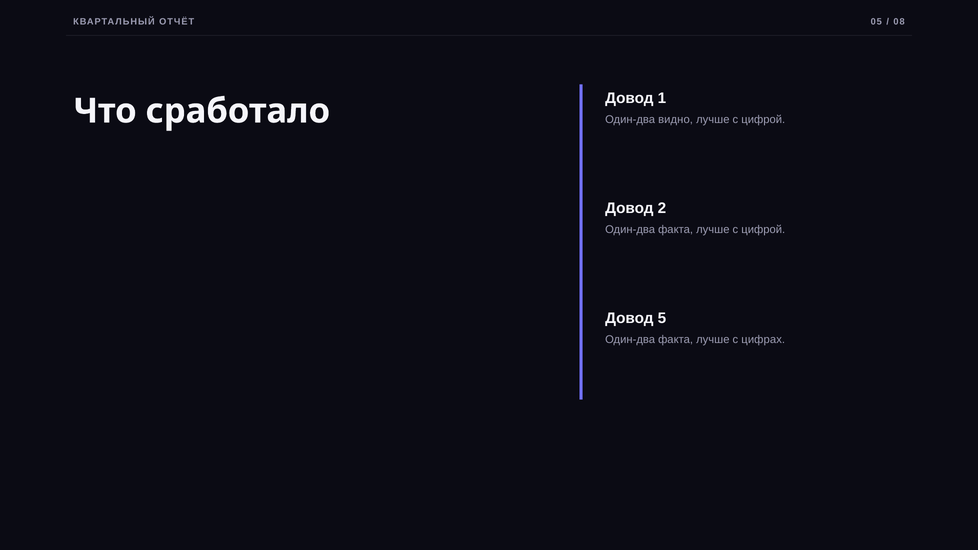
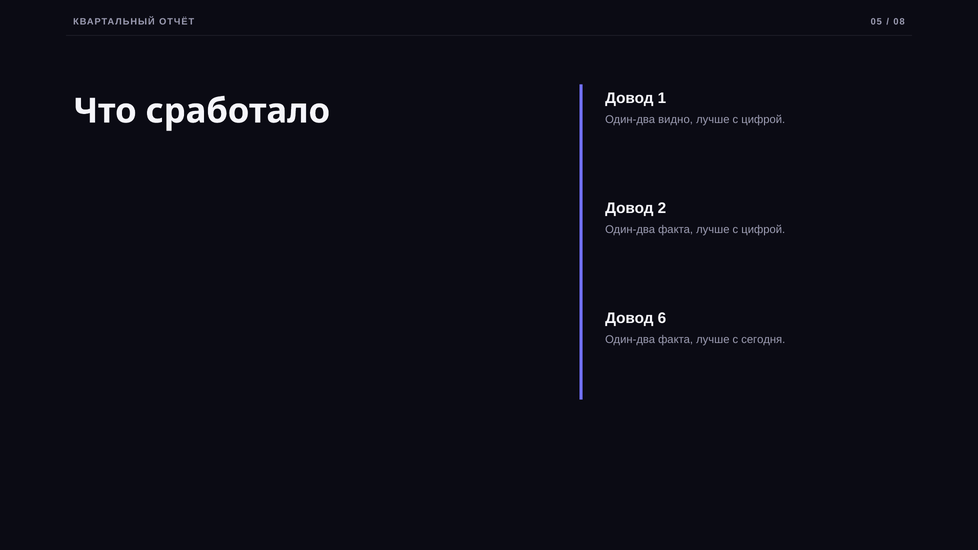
5: 5 -> 6 (662, 318)
цифрах: цифрах -> сегодня (763, 340)
